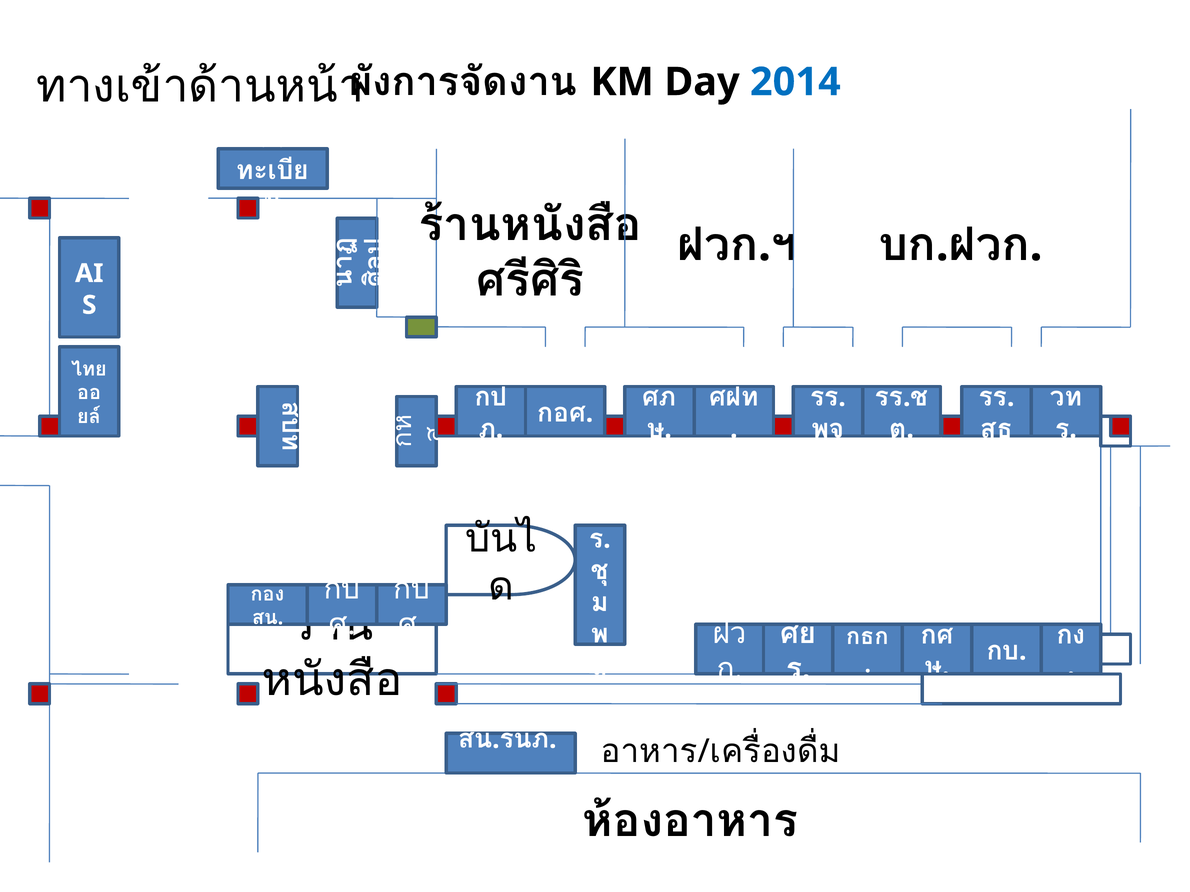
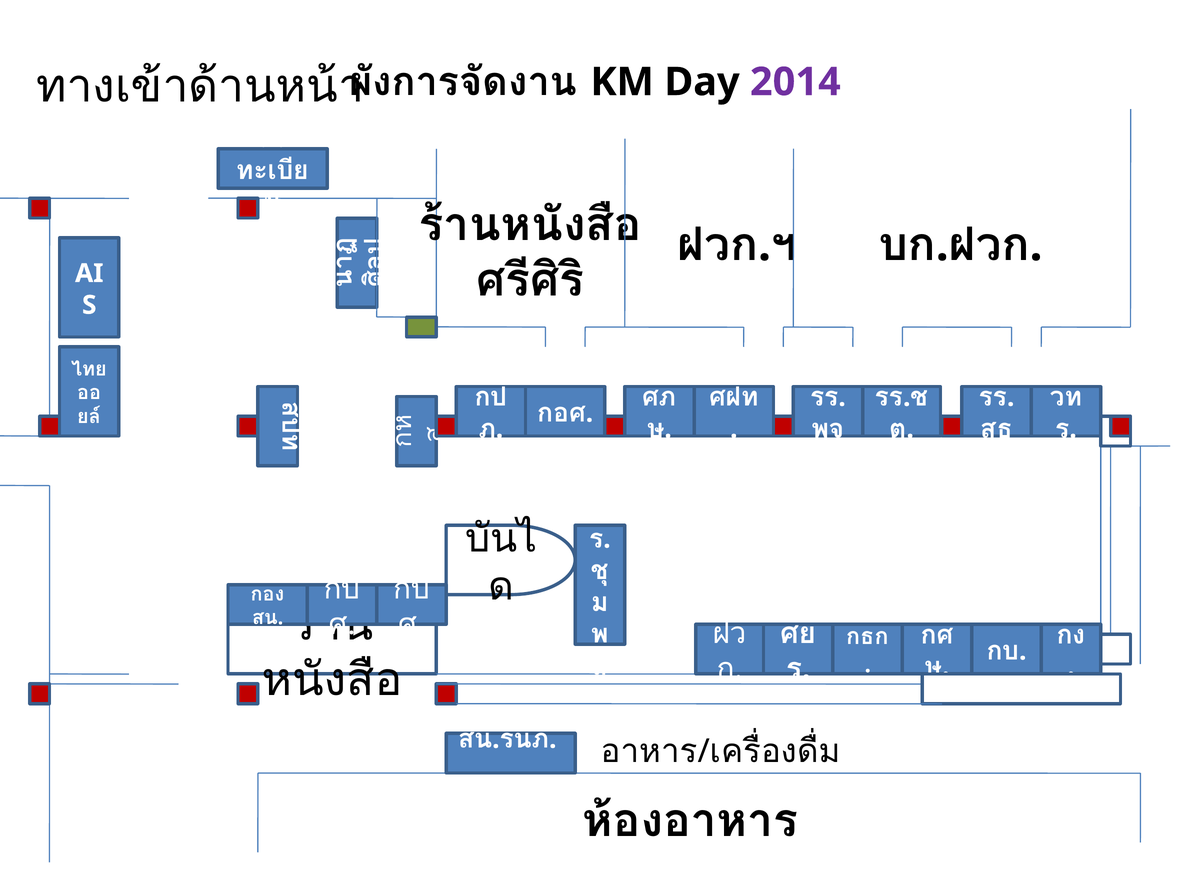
2014 colour: blue -> purple (795, 82)
